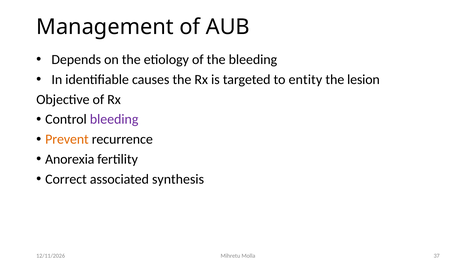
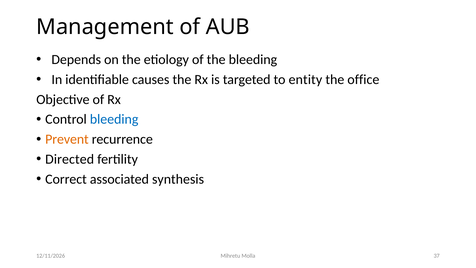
lesion: lesion -> office (363, 79)
bleeding colour: purple -> blue (114, 119)
Anorexia: Anorexia -> Directed (70, 159)
